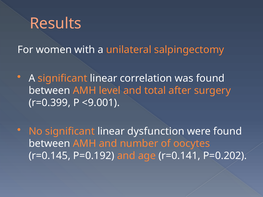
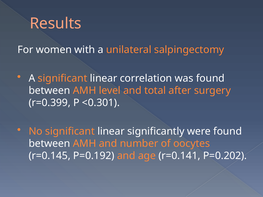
<9.001: <9.001 -> <0.301 (101, 103)
dysfunction: dysfunction -> significantly (156, 131)
